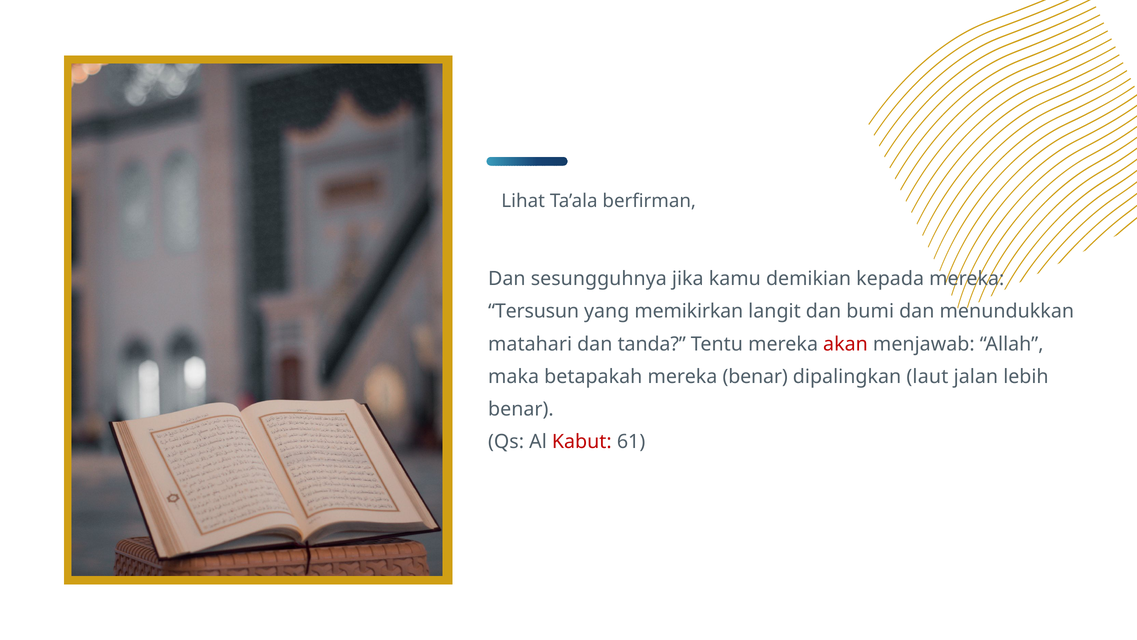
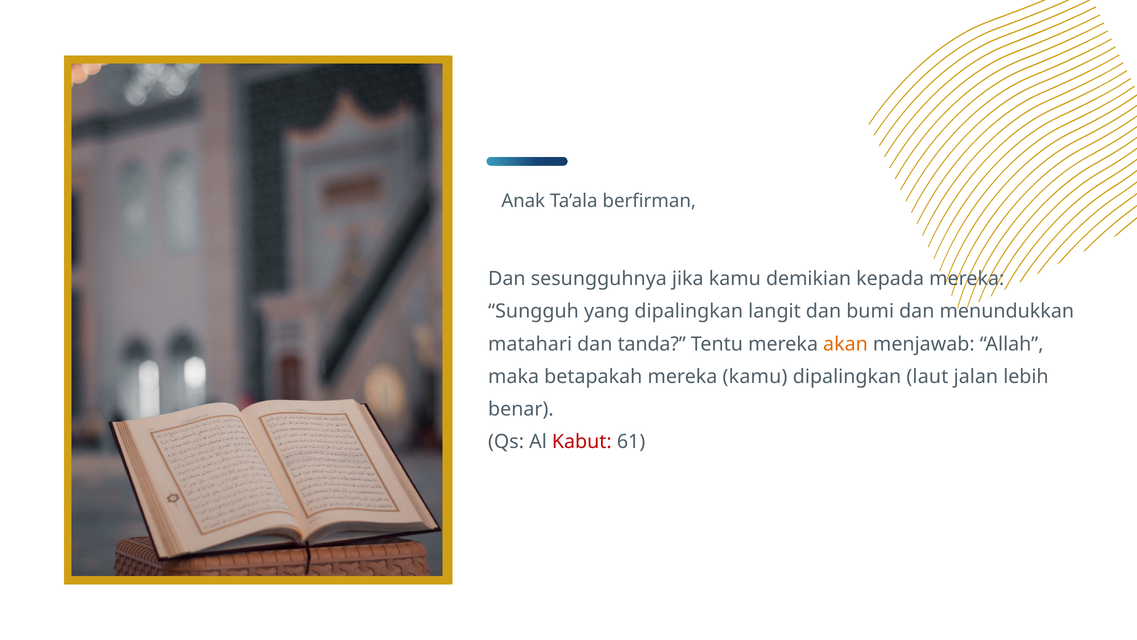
Lihat: Lihat -> Anak (523, 201)
Tersusun: Tersusun -> Sungguh (533, 311)
yang memikirkan: memikirkan -> dipalingkan (689, 311)
akan colour: red -> orange (845, 344)
mereka benar: benar -> kamu (755, 376)
